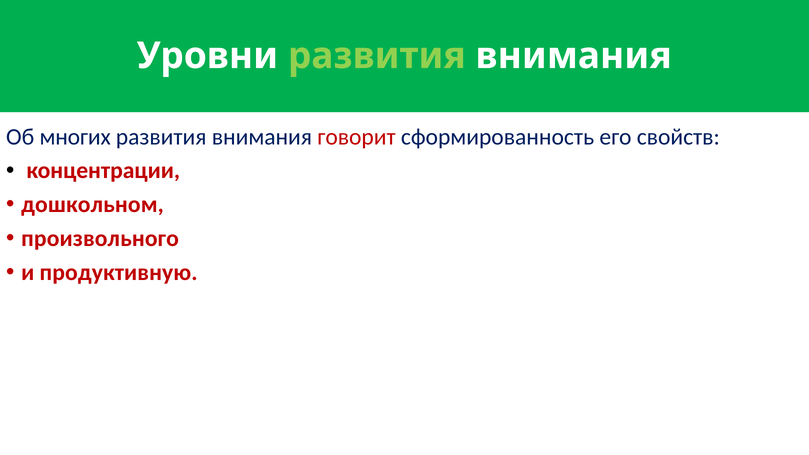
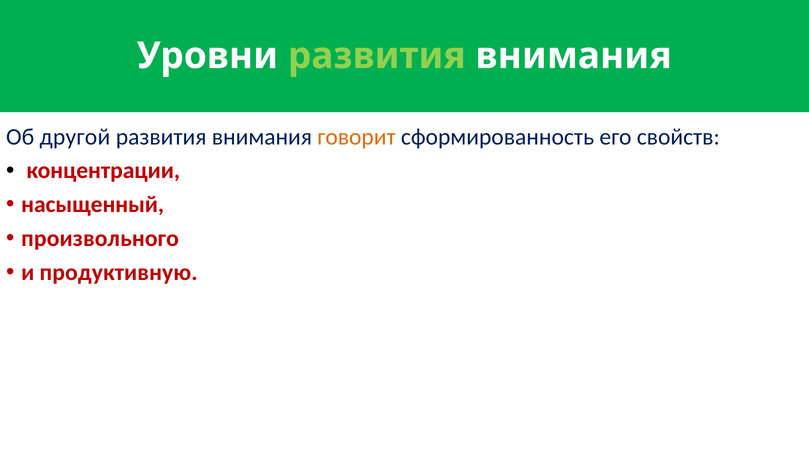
многих: многих -> другой (75, 137)
говорит colour: red -> orange (356, 137)
дошкольном: дошкольном -> насыщенный (93, 205)
